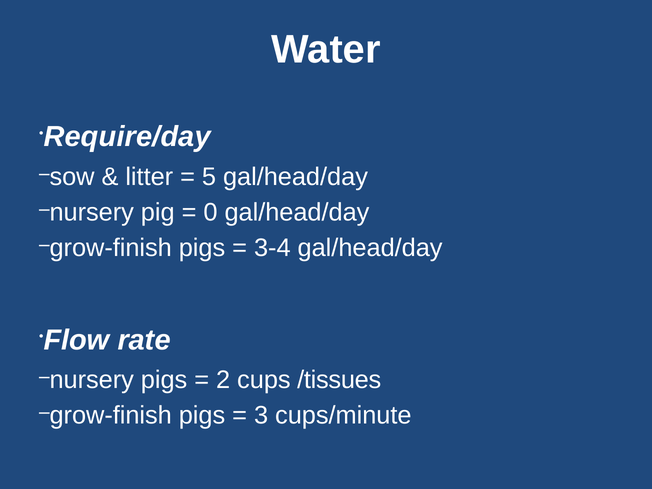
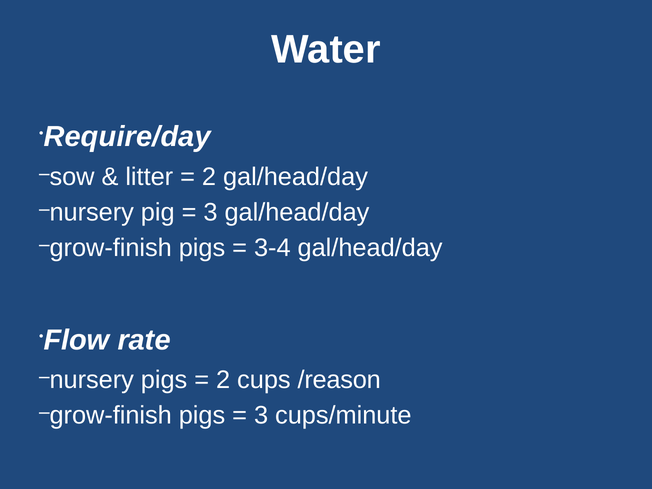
5: 5 -> 2 (209, 177)
0: 0 -> 3 (211, 212)
/tissues: /tissues -> /reason (339, 380)
